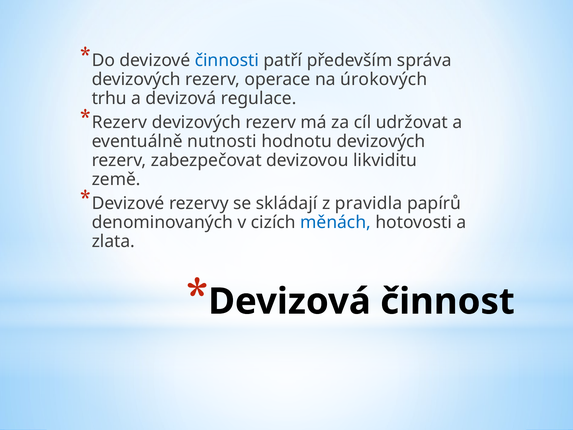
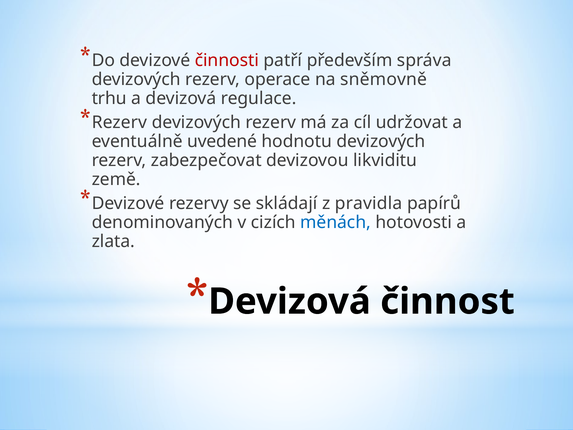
činnosti colour: blue -> red (227, 60)
úrokových: úrokových -> sněmovně (384, 79)
nutnosti: nutnosti -> uvedené (222, 141)
